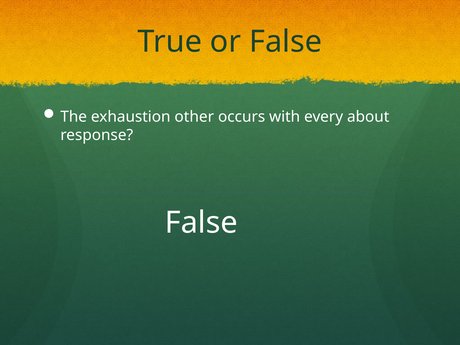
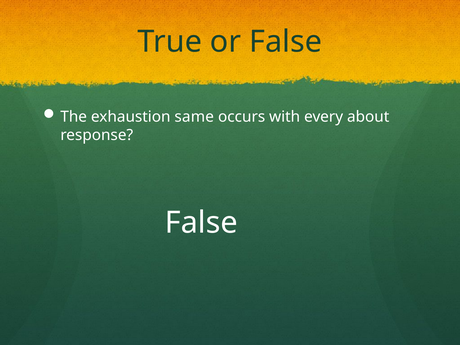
other: other -> same (194, 117)
